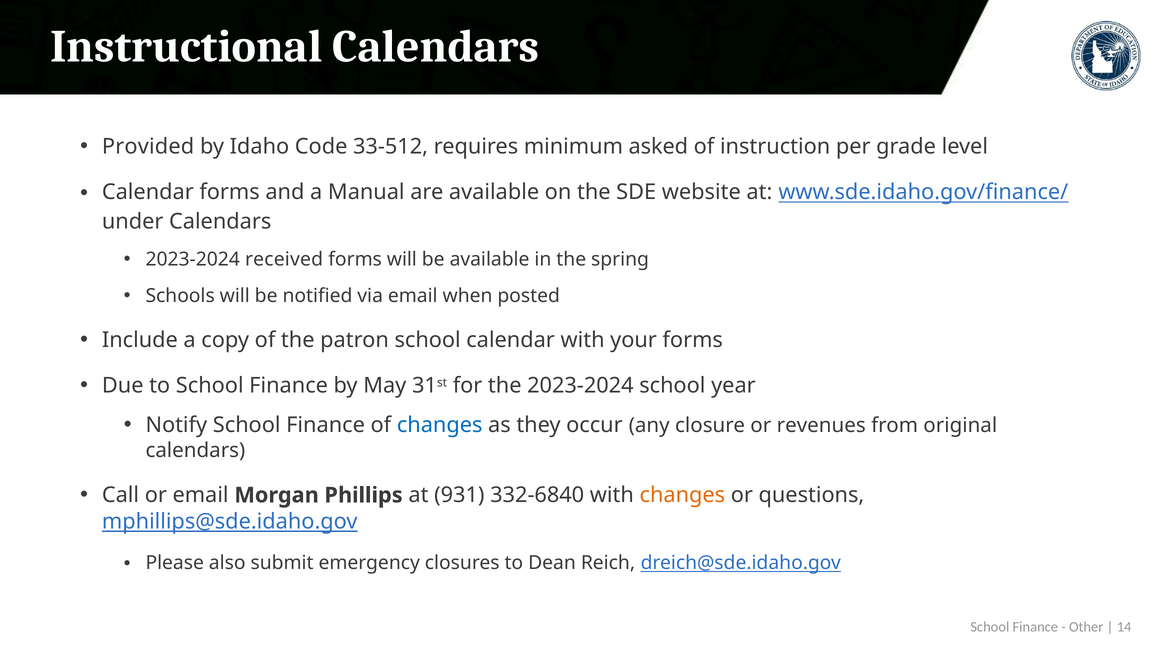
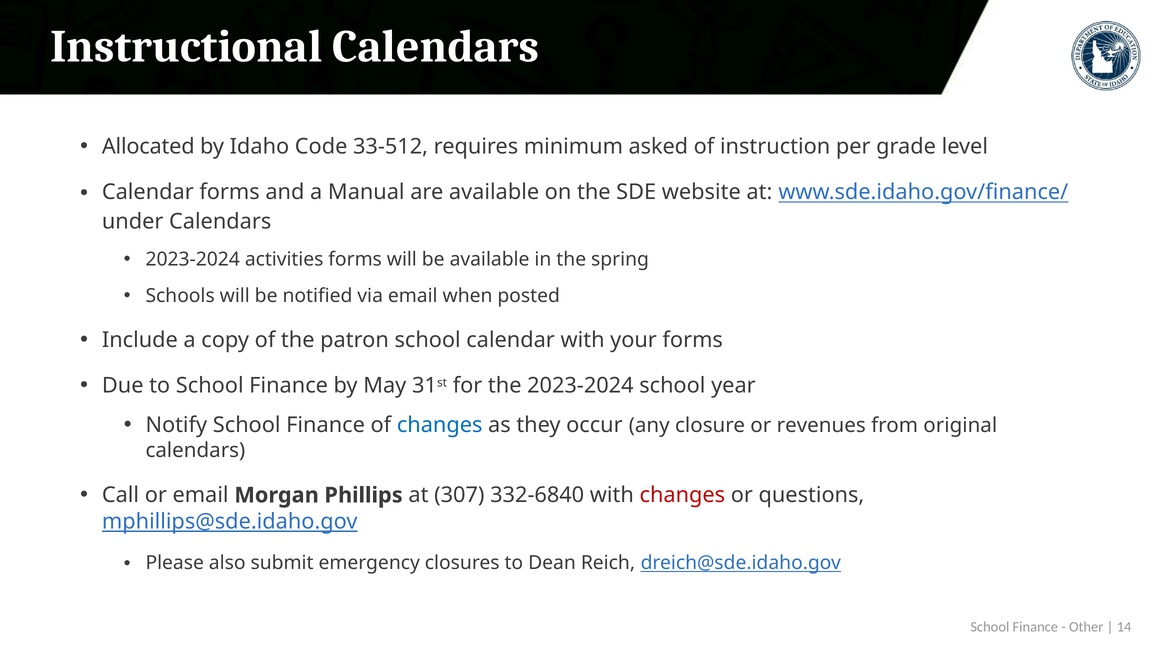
Provided: Provided -> Allocated (148, 147)
received: received -> activities (284, 259)
931: 931 -> 307 (459, 495)
changes colour: orange -> red (682, 495)
